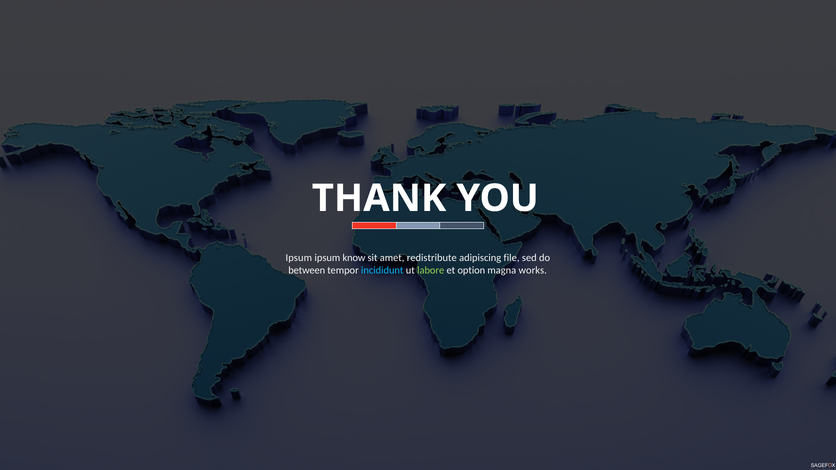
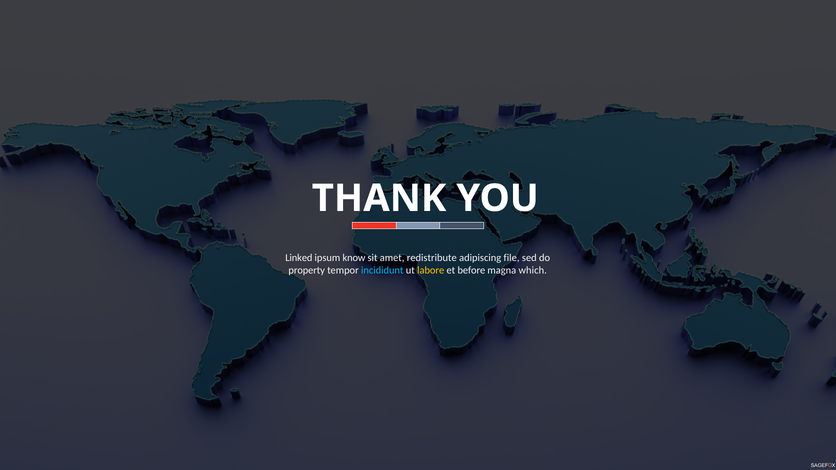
Ipsum: Ipsum -> Linked (299, 258)
between: between -> property (307, 271)
labore colour: light green -> yellow (431, 271)
option: option -> before (471, 271)
works: works -> which (533, 271)
